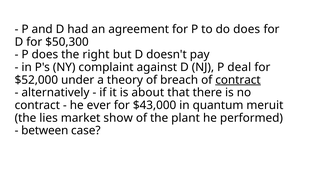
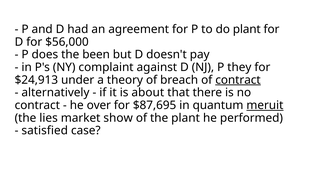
do does: does -> plant (247, 29)
$50,300: $50,300 -> $56,000 (67, 42)
right: right -> been (96, 55)
deal: deal -> they (239, 67)
$52,000: $52,000 -> $24,913 (36, 80)
ever: ever -> over (99, 105)
$43,000: $43,000 -> $87,695 (155, 105)
meruit underline: none -> present (265, 105)
between: between -> satisfied (45, 131)
